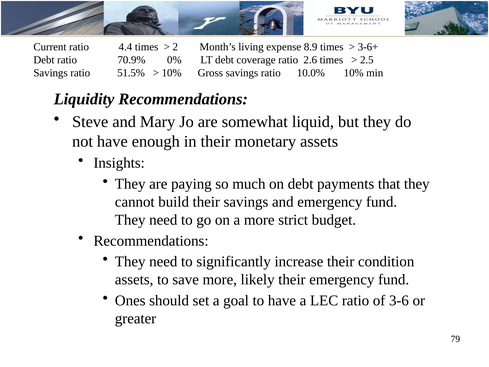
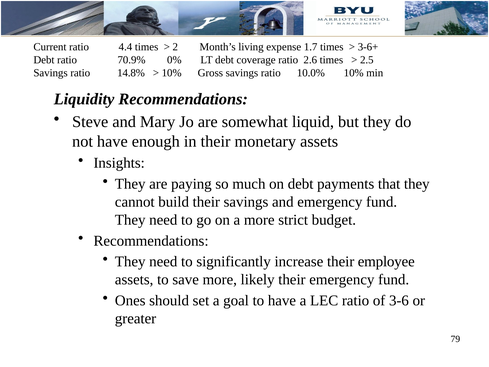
8.9: 8.9 -> 1.7 (311, 47)
51.5%: 51.5% -> 14.8% (131, 73)
condition: condition -> employee (386, 262)
